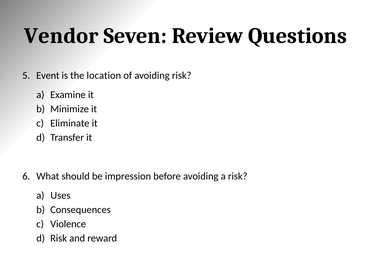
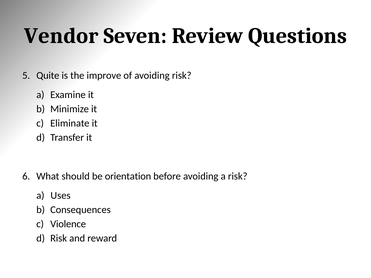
Event: Event -> Quite (48, 76)
location: location -> improve (104, 76)
impression: impression -> orientation (128, 176)
